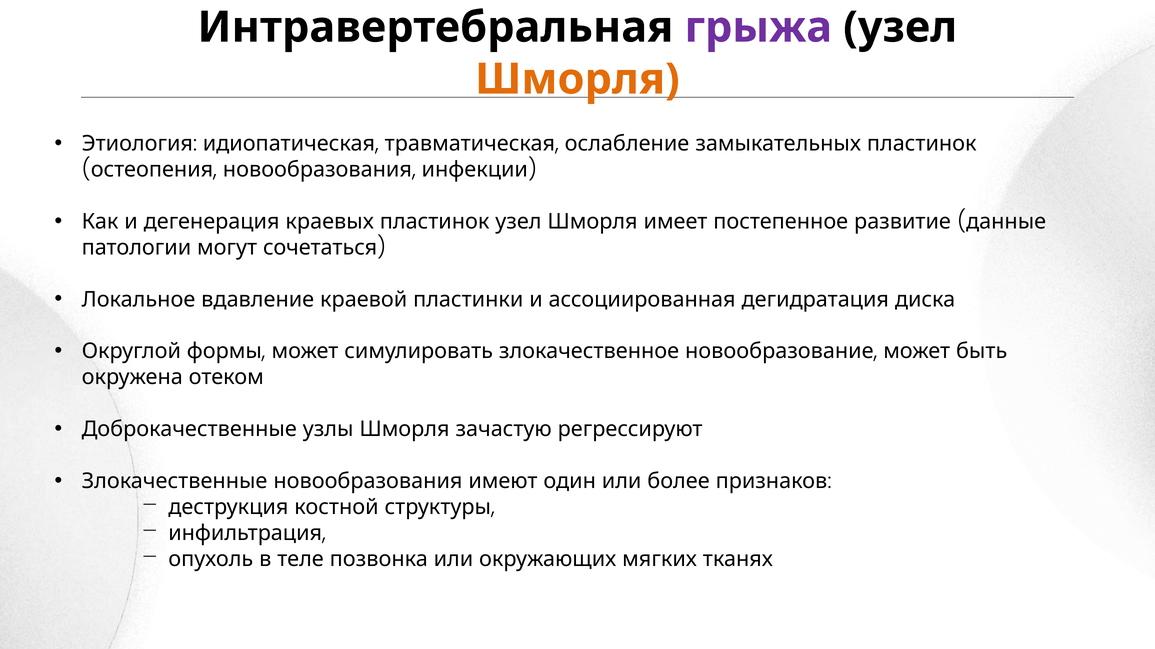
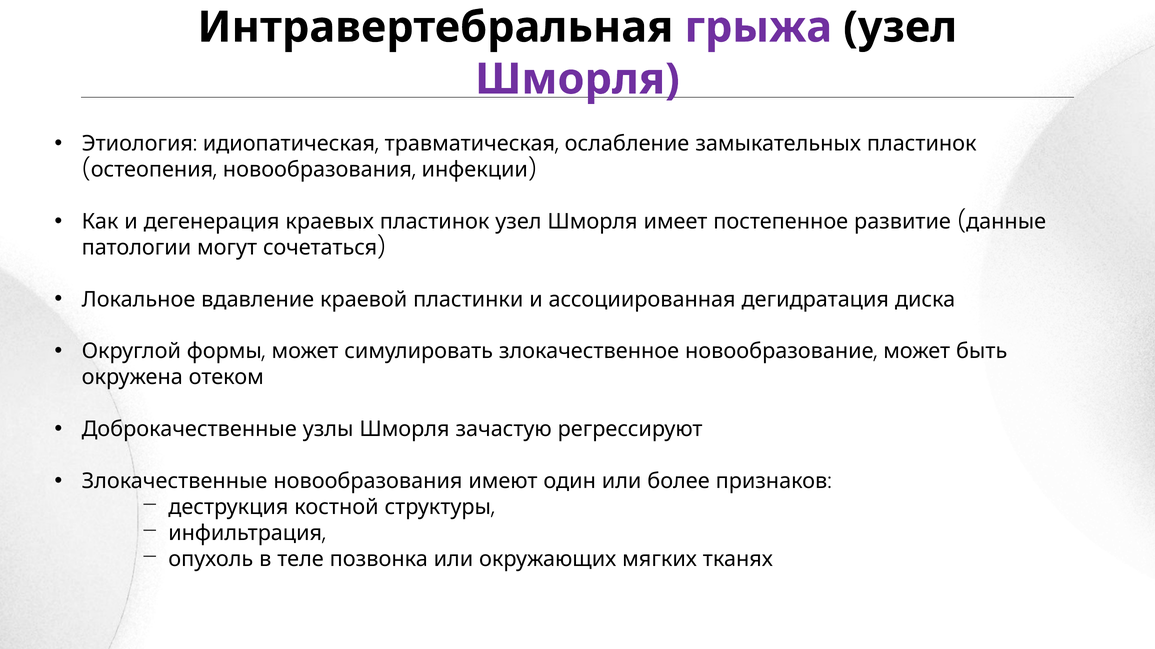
Шморля colour: orange -> purple (577, 79)
